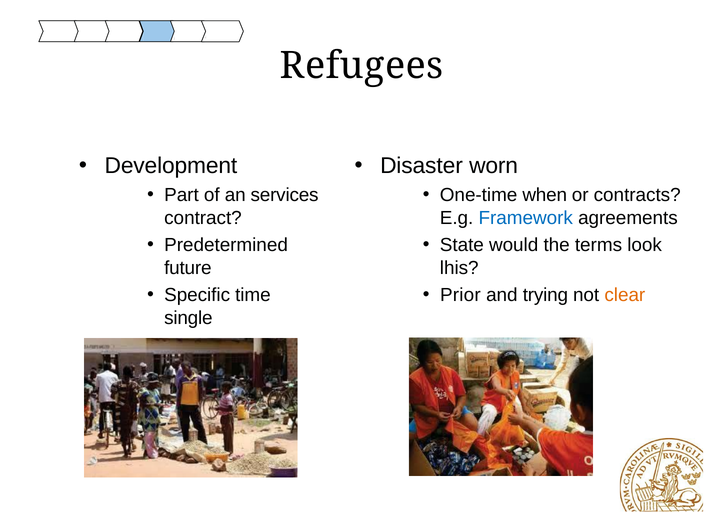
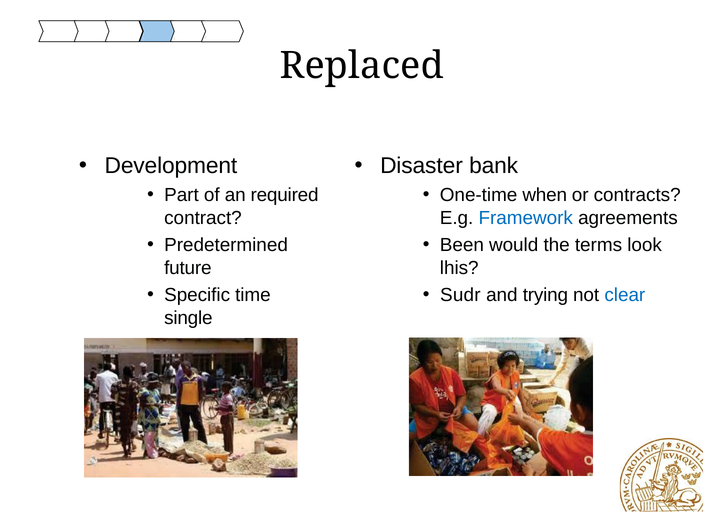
Refugees: Refugees -> Replaced (362, 66)
worn: worn -> bank (494, 166)
services: services -> required (285, 195)
State: State -> Been (462, 245)
Prior: Prior -> Sudr (460, 295)
clear colour: orange -> blue (625, 295)
